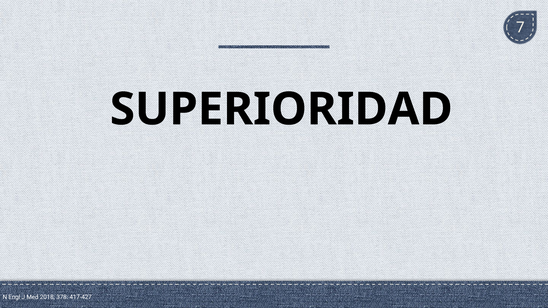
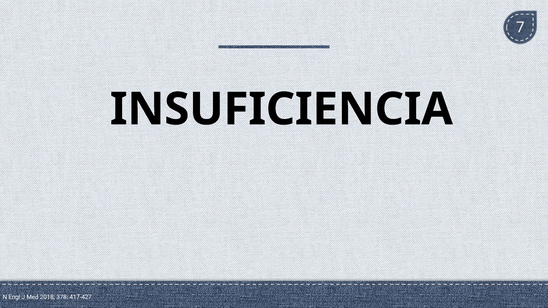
SUPERIORIDAD: SUPERIORIDAD -> INSUFICIENCIA (281, 109)
